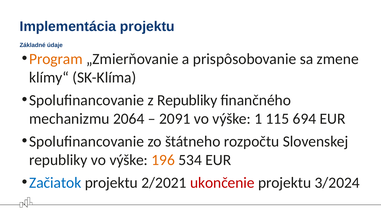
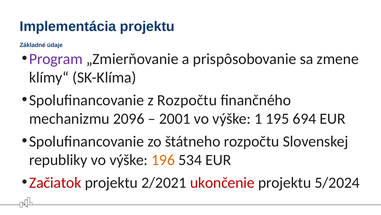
Program colour: orange -> purple (56, 59)
z Republiky: Republiky -> Rozpočtu (187, 100)
2064: 2064 -> 2096 (129, 118)
2091: 2091 -> 2001 (175, 118)
115: 115 -> 195 (277, 118)
Začiatok colour: blue -> red (55, 182)
3/2024: 3/2024 -> 5/2024 (337, 182)
